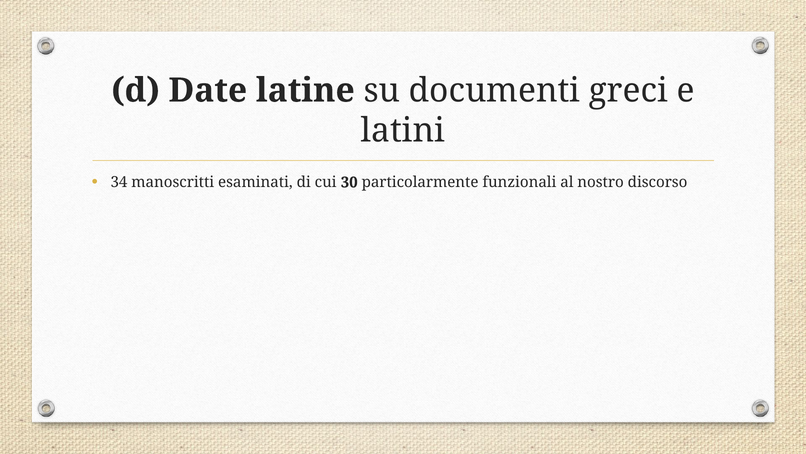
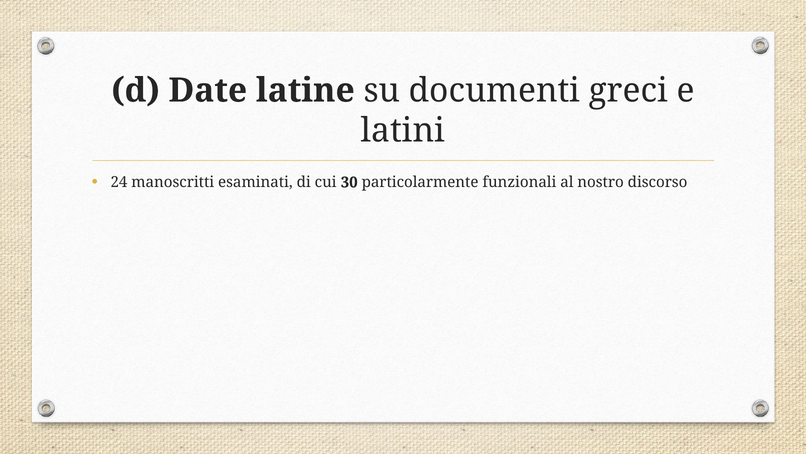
34: 34 -> 24 (119, 182)
